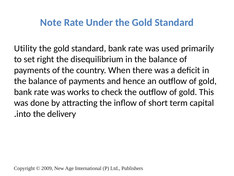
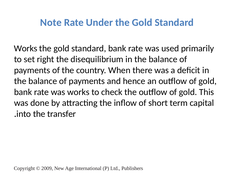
Utility: Utility -> Works (26, 48)
delivery: delivery -> transfer (62, 114)
